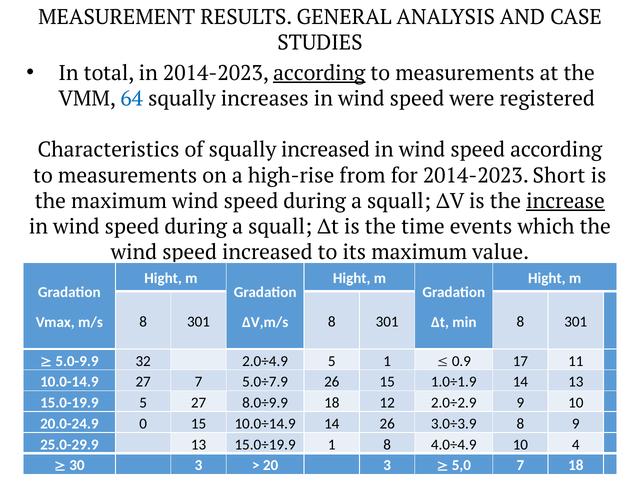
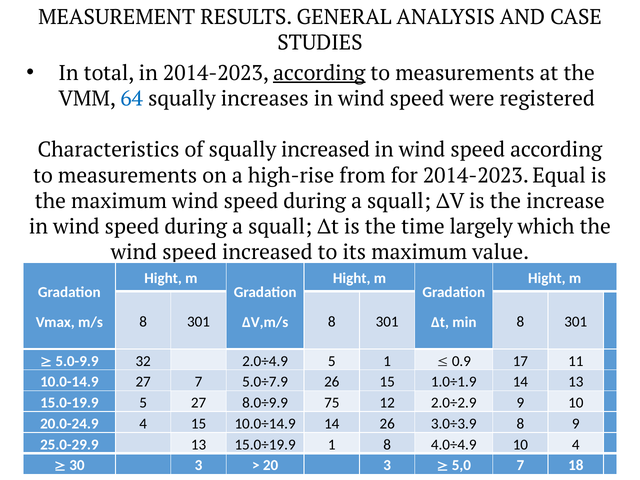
Short: Short -> Equal (559, 175)
increase underline: present -> none (566, 201)
events: events -> largely (481, 227)
8.0÷9.9 18: 18 -> 75 (332, 403)
20.0-24.9 0: 0 -> 4 (143, 424)
